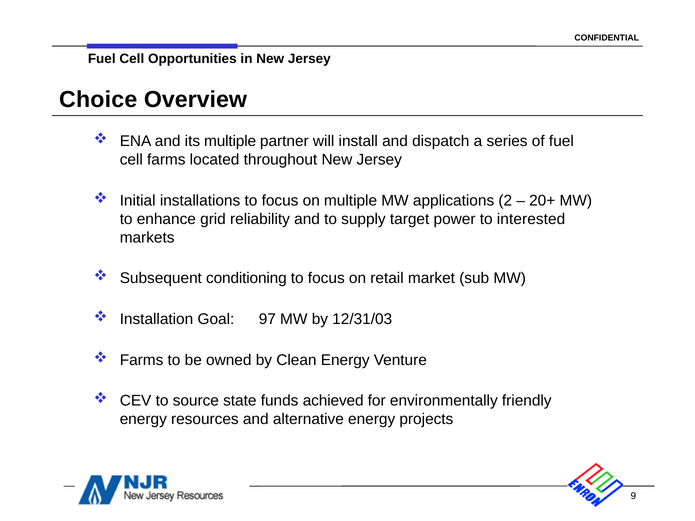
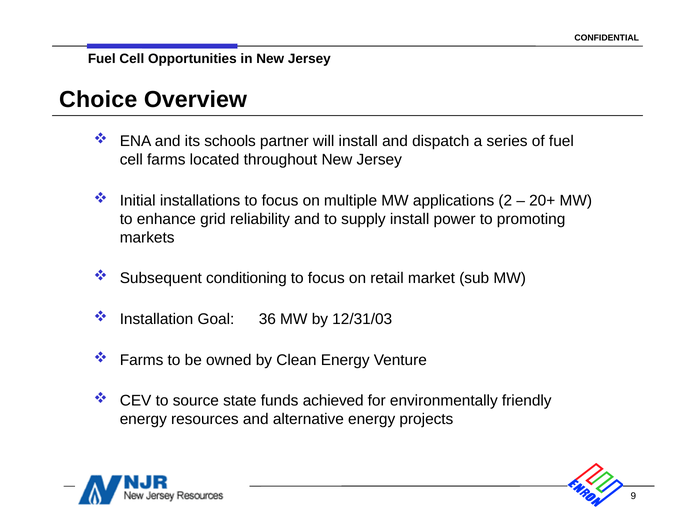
its multiple: multiple -> schools (230, 141)
supply target: target -> install (410, 219)
interested: interested -> promoting (531, 219)
97: 97 -> 36 (267, 319)
